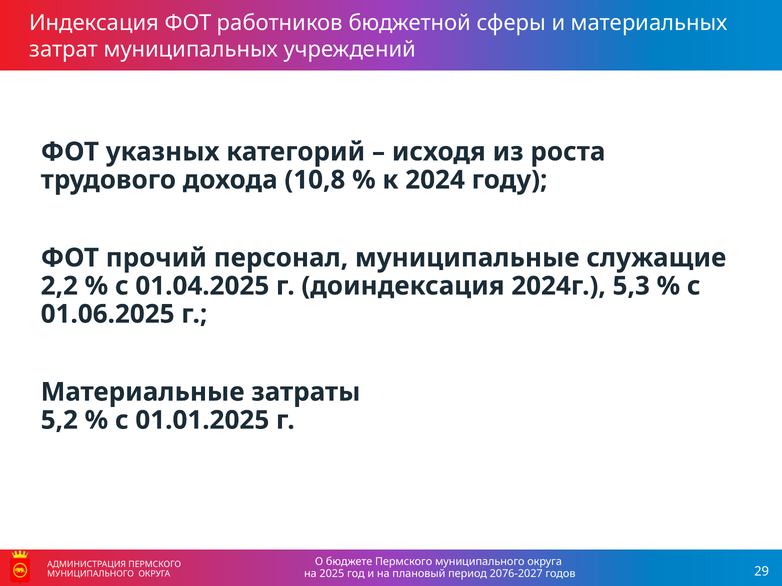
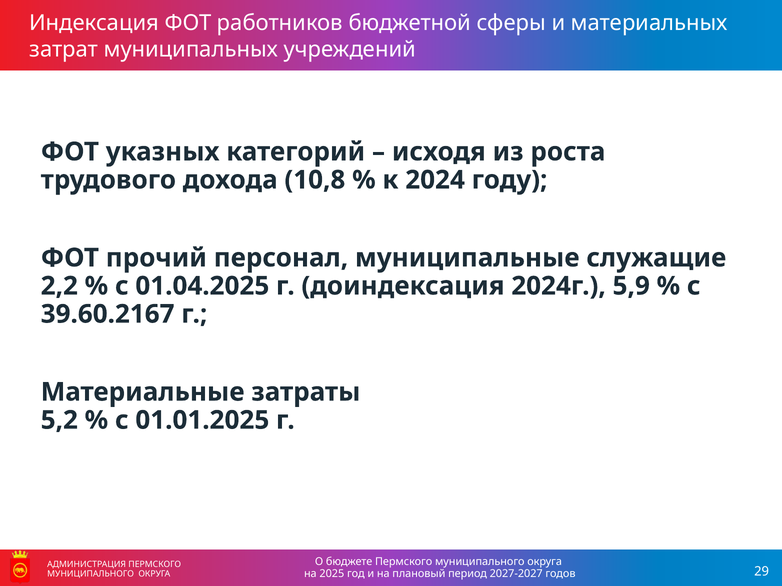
5,3: 5,3 -> 5,9 (631, 286)
01.06.2025: 01.06.2025 -> 39.60.2167 (108, 314)
2076-2027: 2076-2027 -> 2027-2027 (516, 574)
